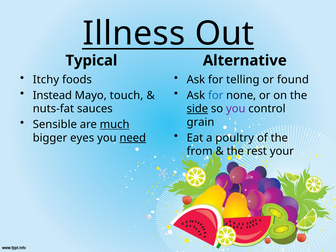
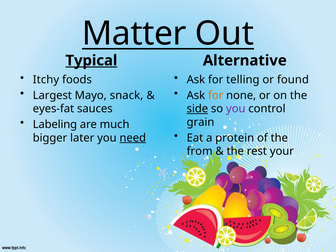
Illness: Illness -> Matter (134, 33)
Typical underline: none -> present (91, 61)
Instead: Instead -> Largest (52, 95)
touch: touch -> snack (127, 95)
for colour: blue -> orange (216, 95)
nuts-fat: nuts-fat -> eyes-fat (53, 109)
Sensible: Sensible -> Labeling (55, 124)
much underline: present -> none (115, 124)
poultry: poultry -> protein (235, 138)
eyes: eyes -> later (82, 138)
